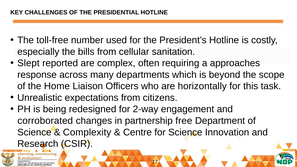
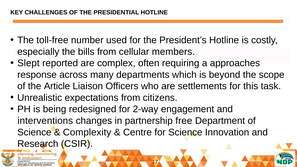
sanitation: sanitation -> members (173, 52)
Home: Home -> Article (57, 86)
horizontally: horizontally -> settlements (202, 86)
corroborated: corroborated -> interventions (45, 121)
